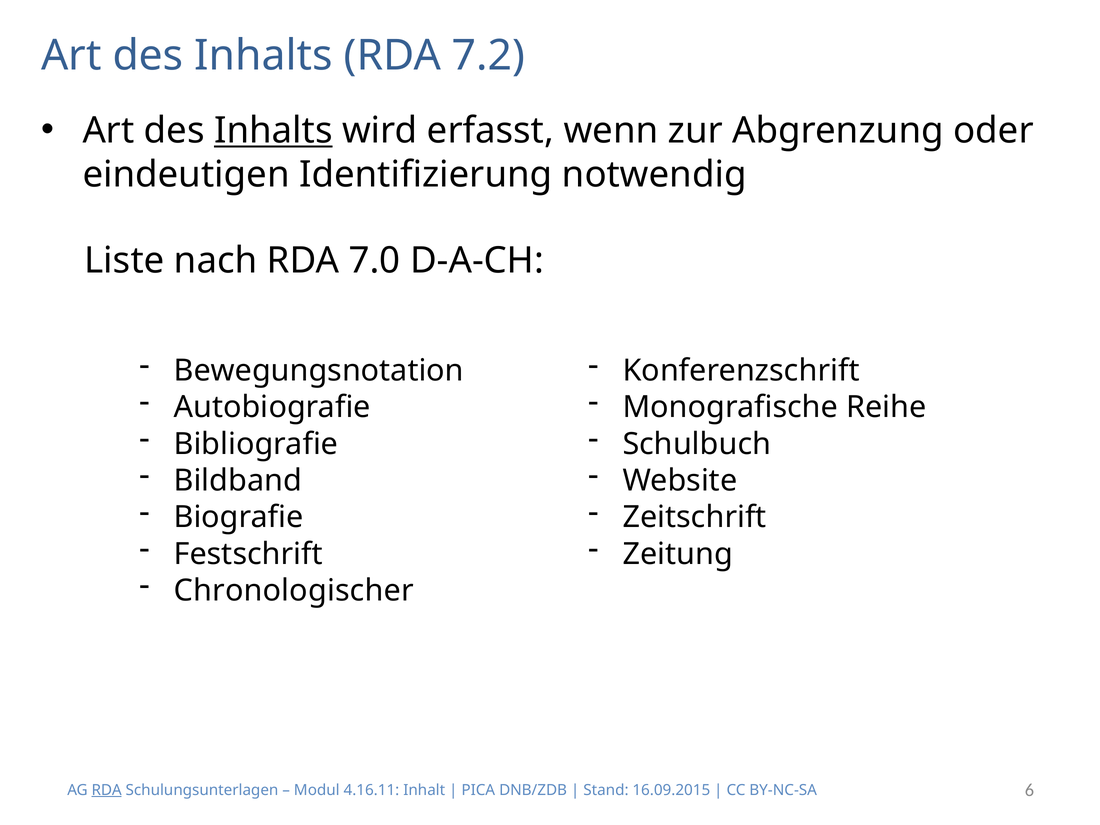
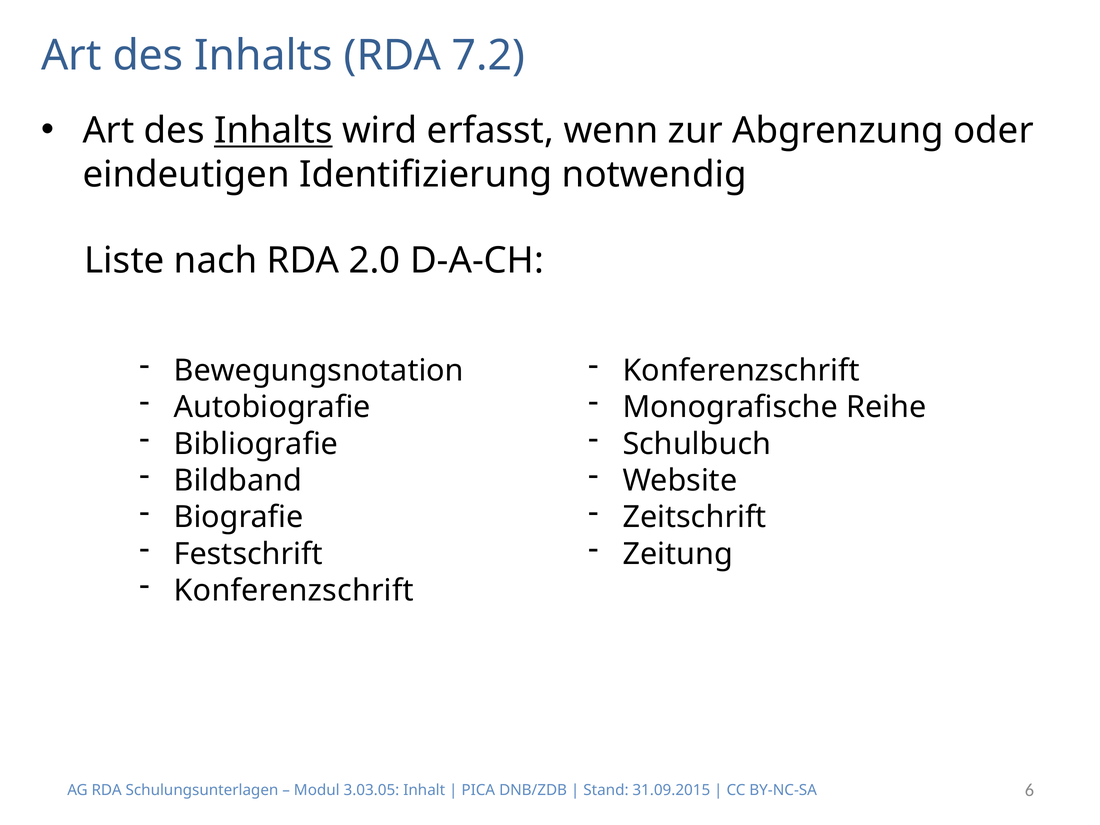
7.0: 7.0 -> 2.0 (375, 261)
Chronologischer: Chronologischer -> Konferenzschrift (294, 591)
RDA underline: present -> none (107, 790)
4.16.11: 4.16.11 -> 3.03.05 (371, 790)
16.09.2015: 16.09.2015 -> 31.09.2015 (671, 790)
